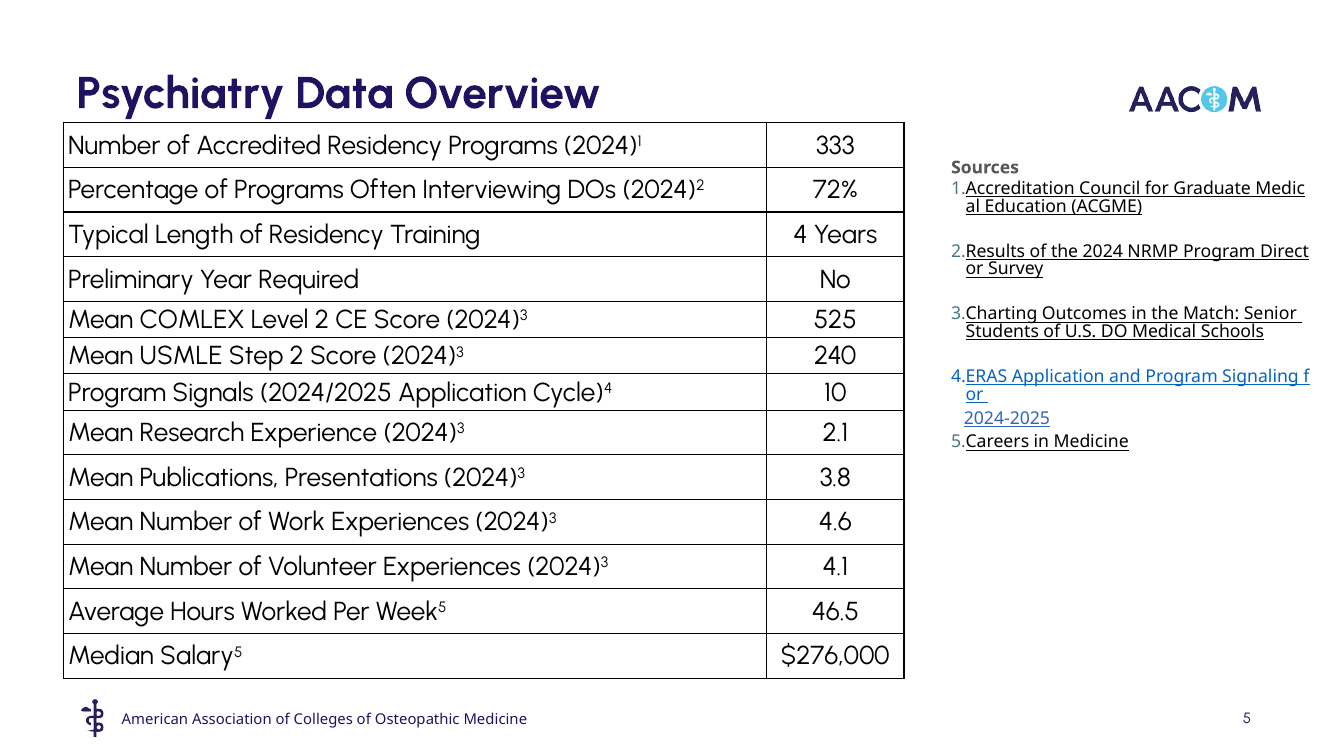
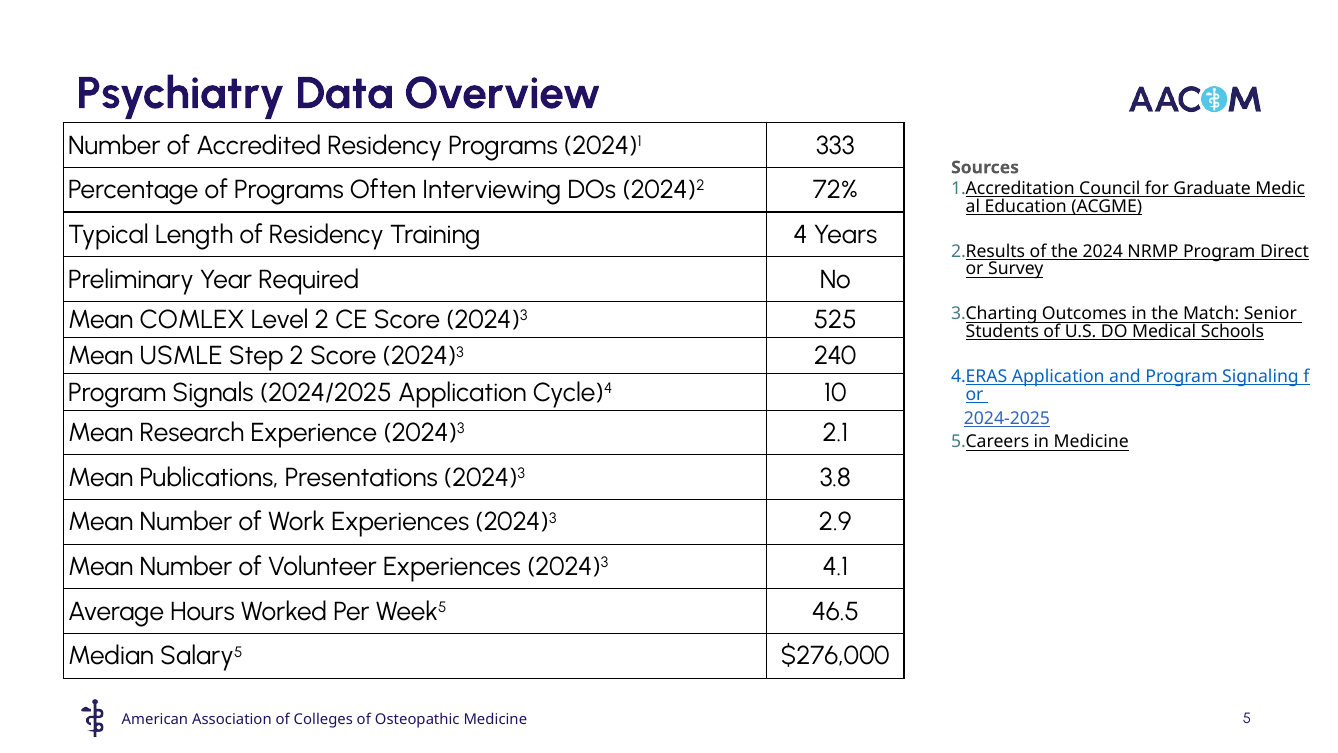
4.6: 4.6 -> 2.9 (835, 522)
